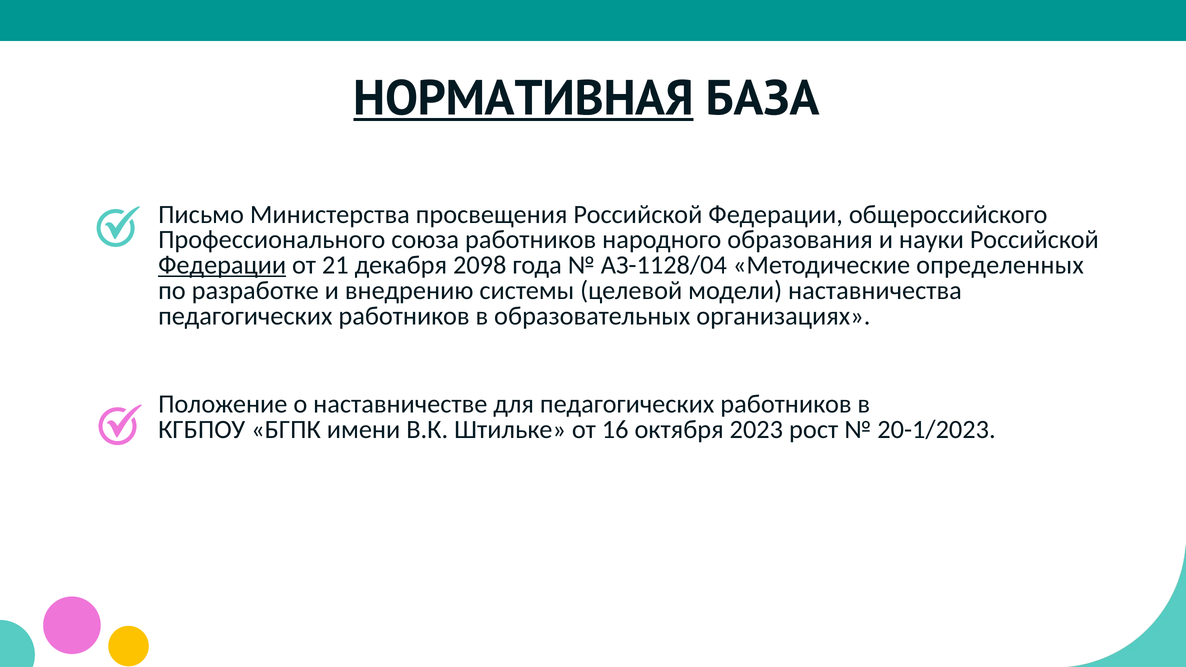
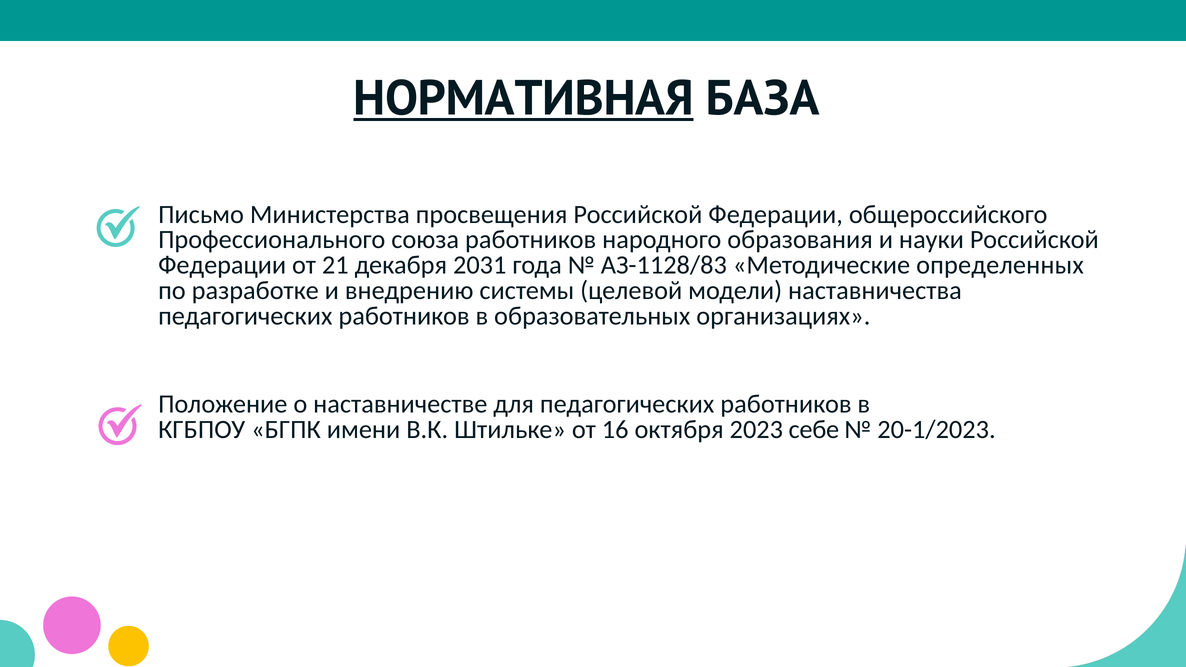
Федерации underline: present -> none (222, 265)
2098: 2098 -> 2031 (480, 265)
АЗ-1128/04: АЗ-1128/04 -> АЗ-1128/83 (664, 265)
рост: рост -> себе (814, 430)
